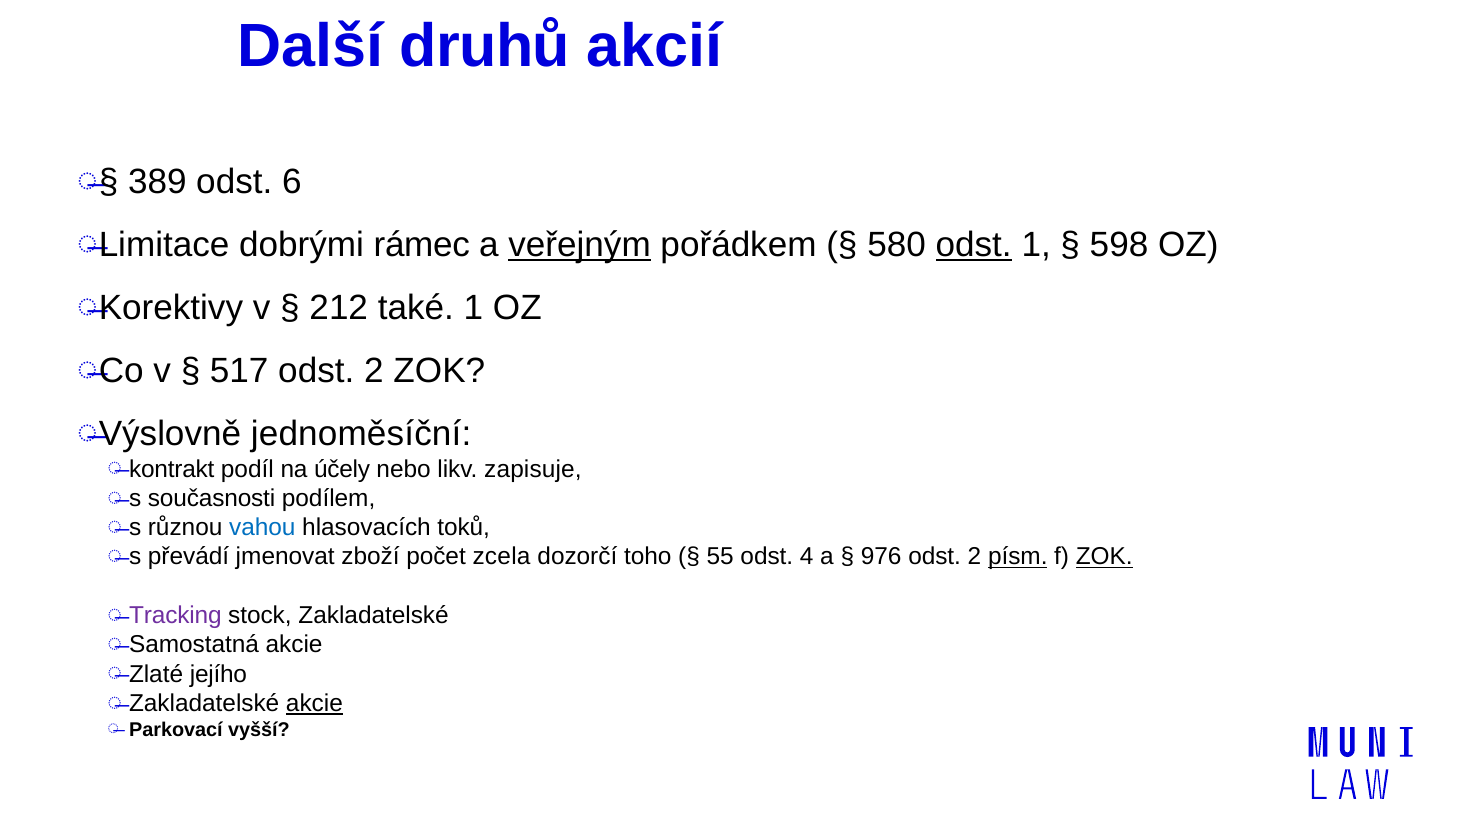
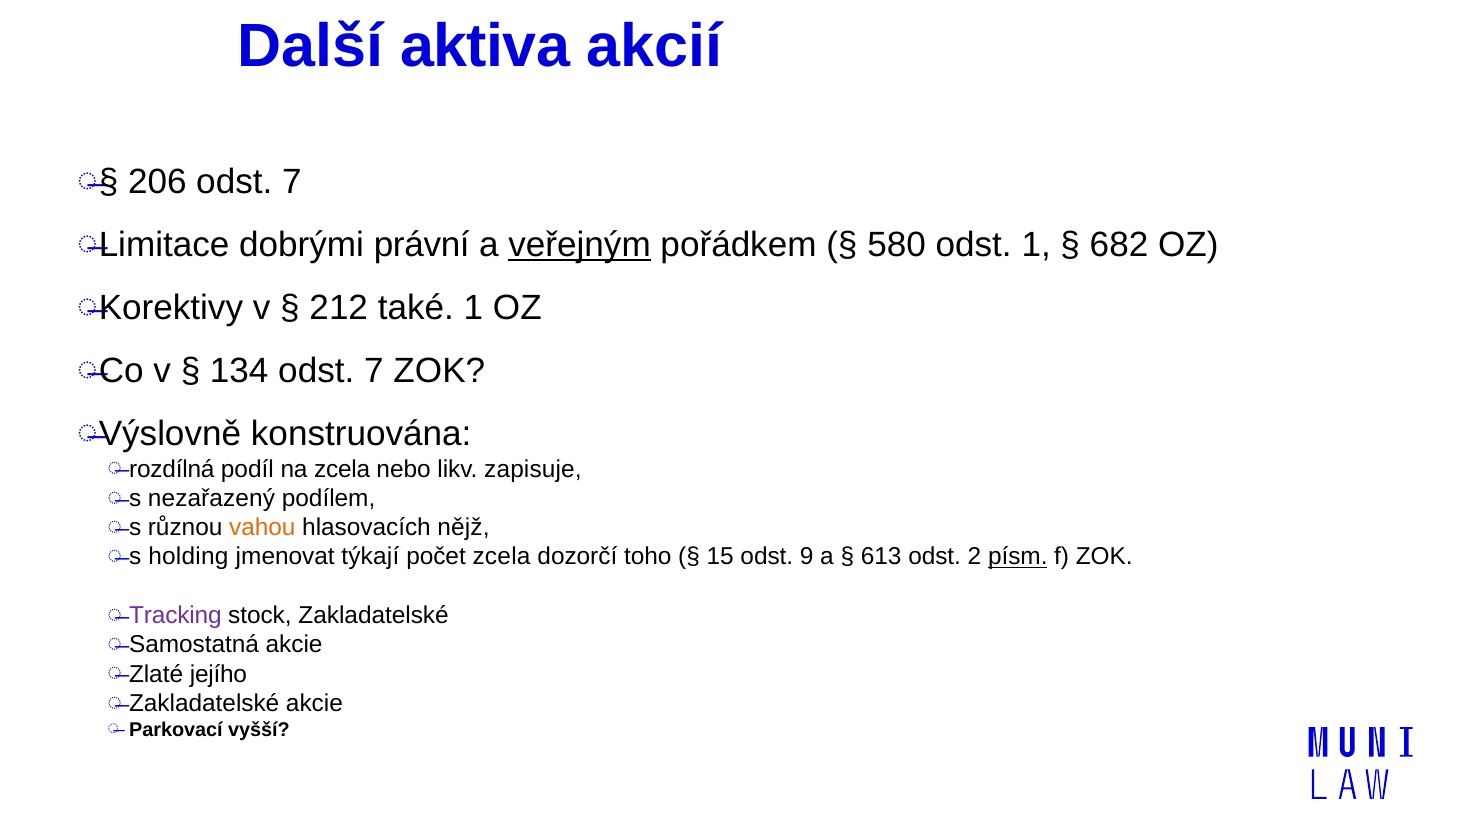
druhů: druhů -> aktiva (485, 47)
389: 389 -> 206 (157, 182)
6: 6 -> 7 (292, 182)
rámec: rámec -> právní (422, 245)
odst underline: present -> none (974, 245)
598: 598 -> 682 (1119, 245)
517: 517 -> 134 (239, 371)
2: 2 -> 7 (374, 371)
jednoměsíční: jednoměsíční -> konstruována (361, 434)
kontrakt: kontrakt -> rozdílná (172, 469)
na účely: účely -> zcela (342, 469)
současnosti: současnosti -> nezařazený (211, 499)
vahou colour: blue -> orange (262, 528)
toků: toků -> nějž (464, 528)
převádí: převádí -> holding (188, 557)
zboží: zboží -> týkají (370, 557)
55: 55 -> 15 (720, 557)
4: 4 -> 9 (807, 557)
976: 976 -> 613 (881, 557)
ZOK underline: present -> none (1104, 557)
akcie underline: present -> none (314, 704)
